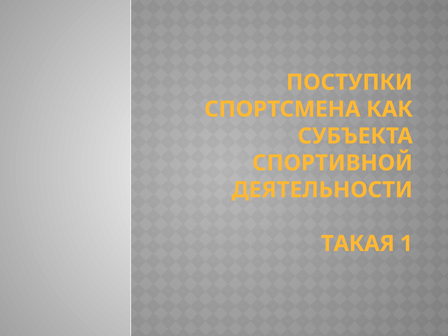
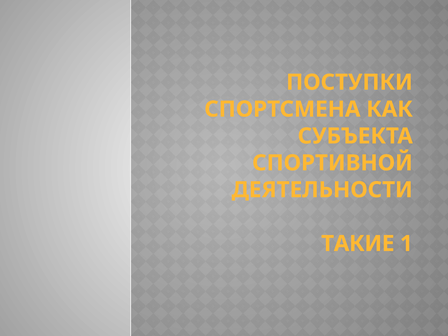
ТАКАЯ: ТАКАЯ -> ТАКИЕ (358, 244)
